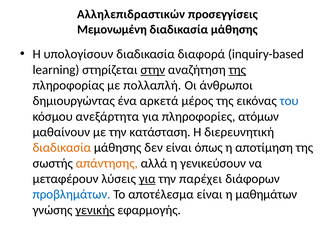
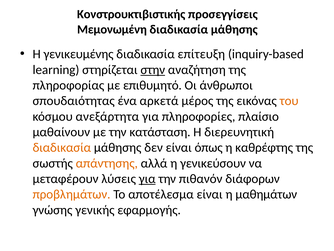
Αλληλεπιδραστικών: Αλληλεπιδραστικών -> Κονστρουκτιβιστικής (131, 14)
υπολογίσουν: υπολογίσουν -> γενικευμένης (79, 54)
διαφορά: διαφορά -> επίτευξη (201, 54)
της underline: present -> none (237, 70)
πολλαπλή: πολλαπλή -> επιθυμητό (152, 85)
δημιουργώντας: δημιουργώντας -> σπουδαιότητας (74, 101)
του colour: blue -> orange (289, 101)
ατόμων: ατόμων -> πλαίσιο (259, 116)
αποτίμηση: αποτίμηση -> καθρέφτης (264, 147)
παρέχει: παρέχει -> πιθανόν (201, 179)
προβλημάτων colour: blue -> orange (72, 194)
γενικής underline: present -> none (95, 210)
